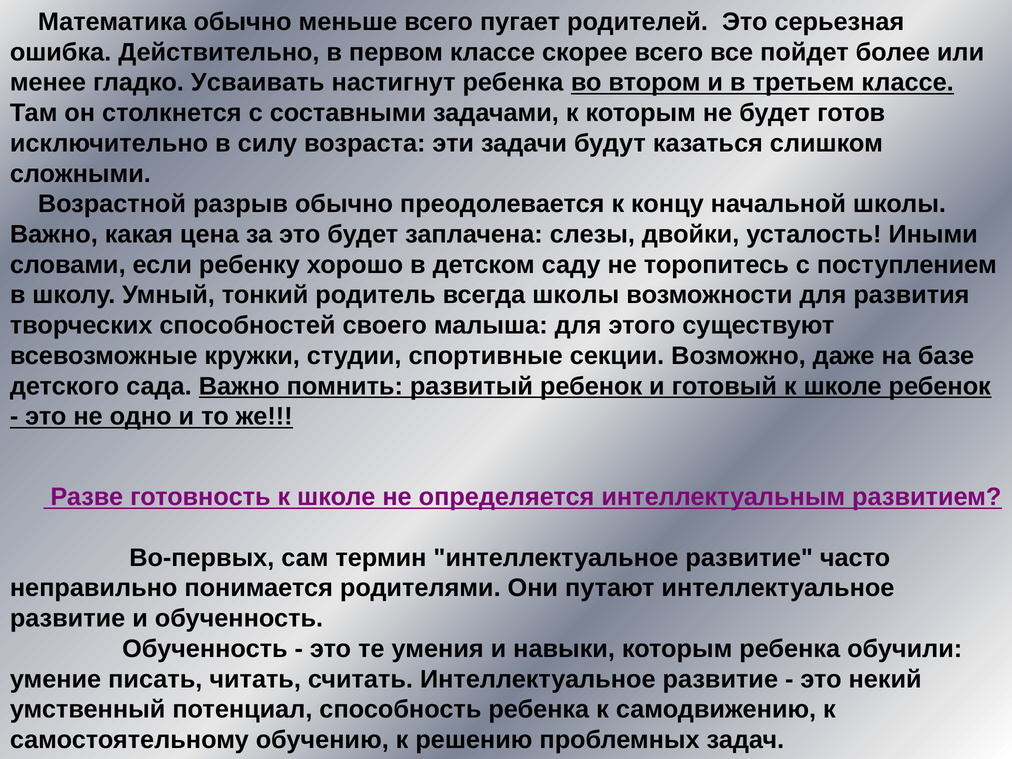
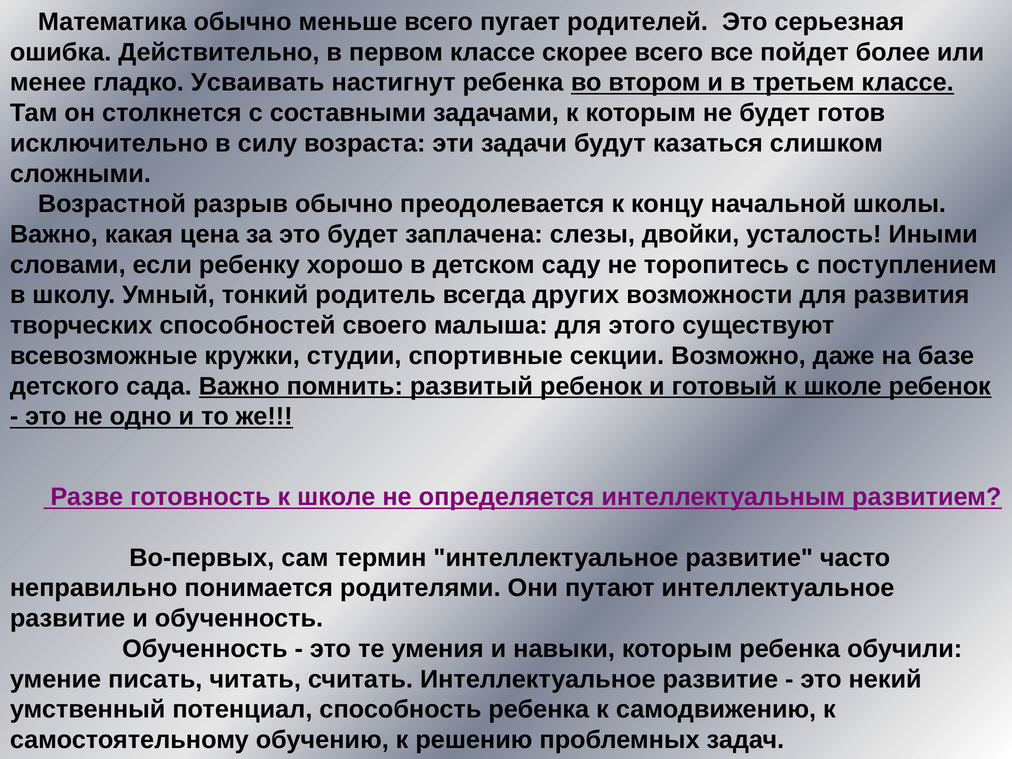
всегда школы: школы -> других (576, 295)
